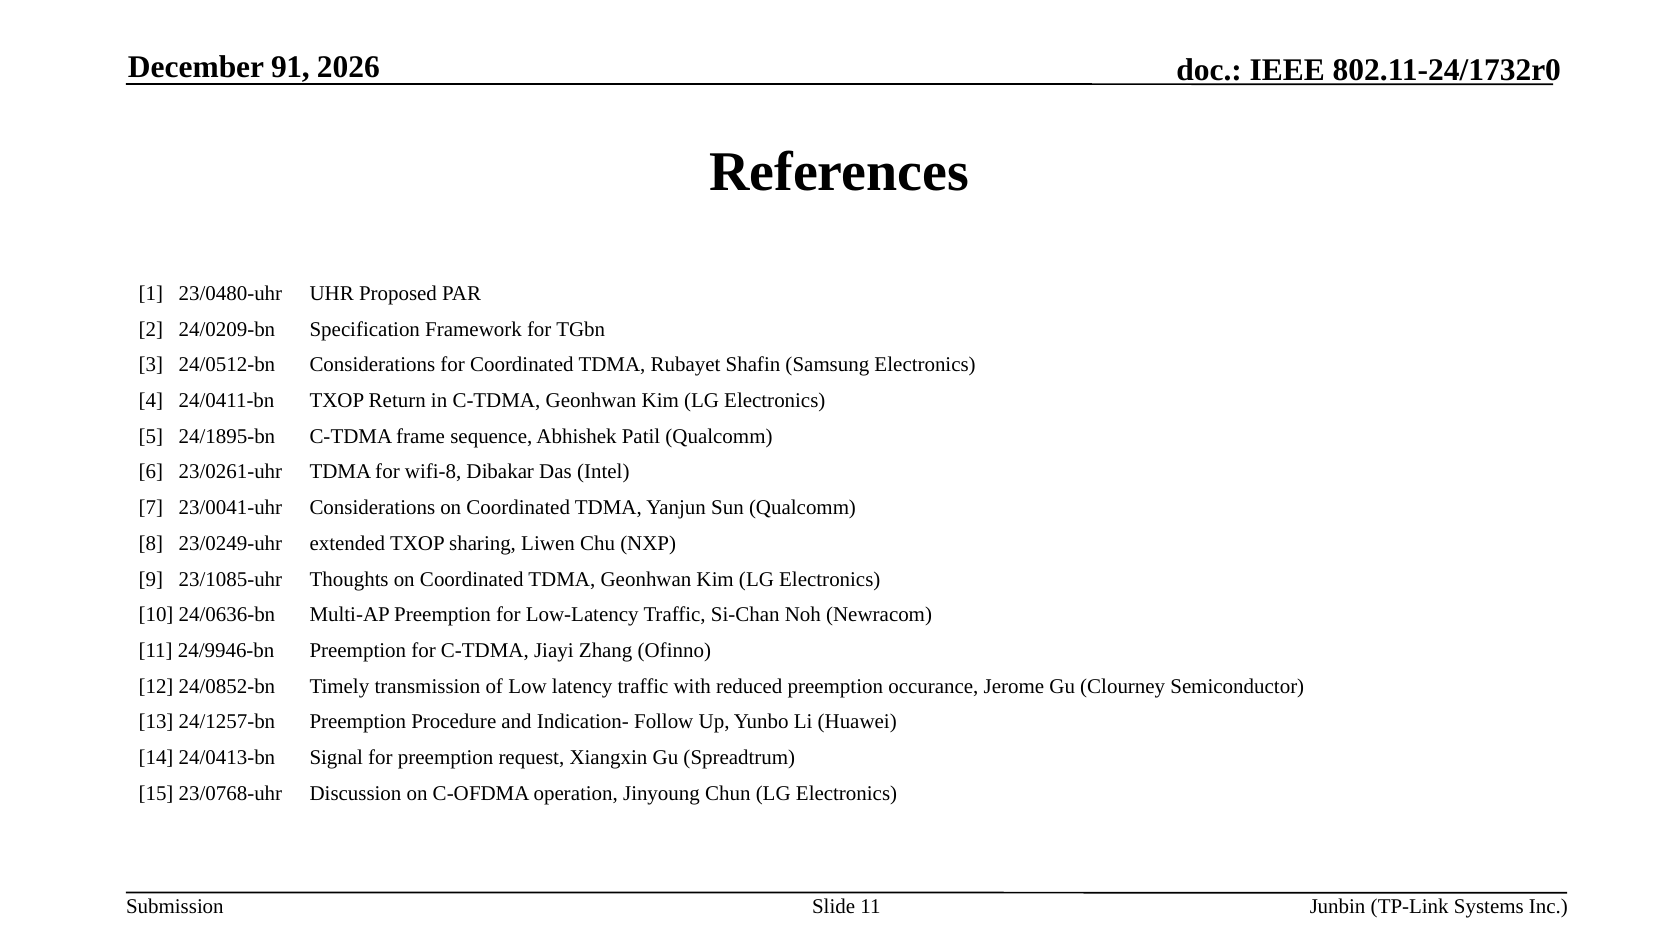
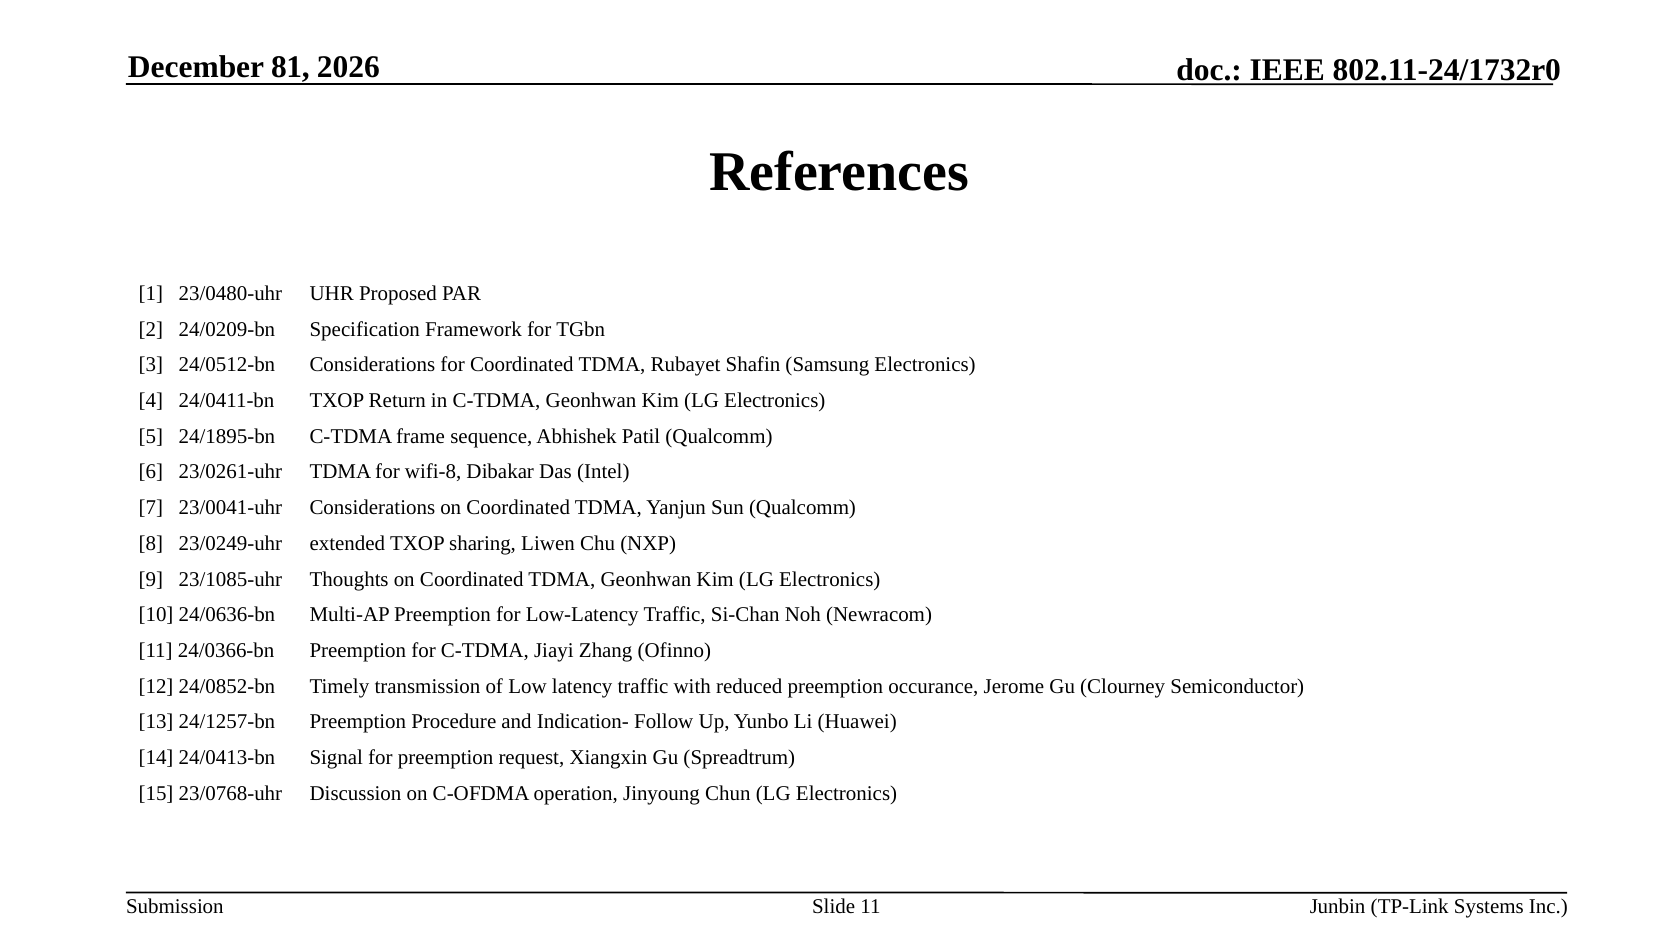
91: 91 -> 81 (290, 67)
24/9946-bn: 24/9946-bn -> 24/0366-bn (226, 650)
